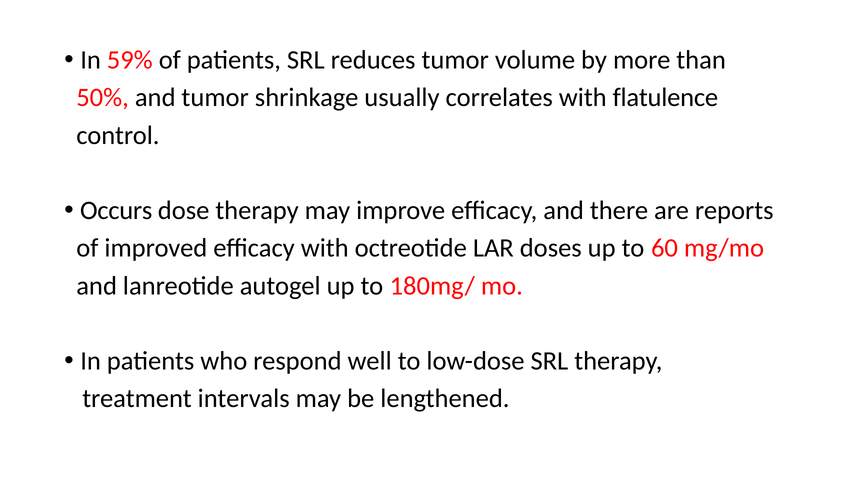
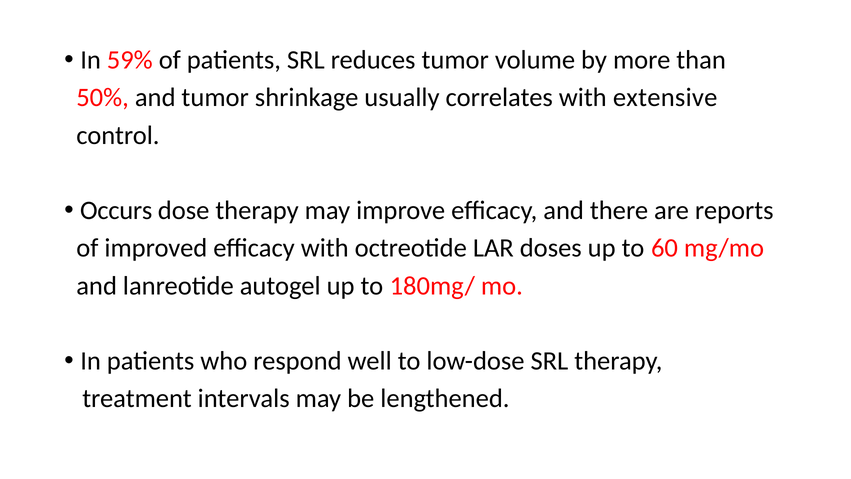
flatulence: flatulence -> extensive (665, 98)
